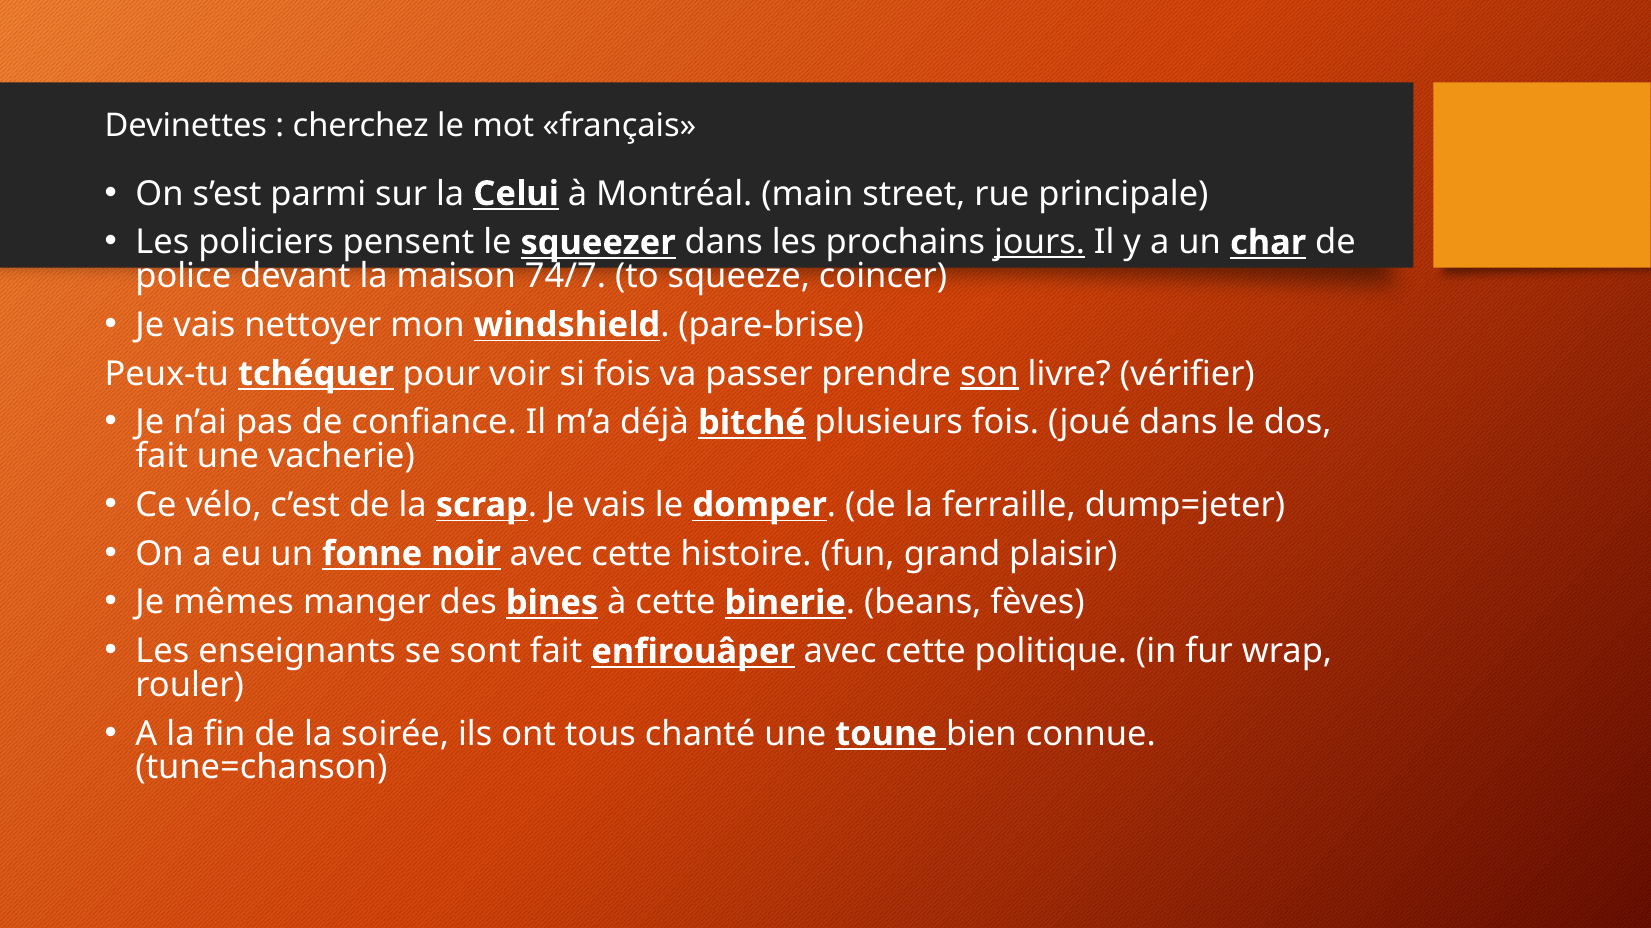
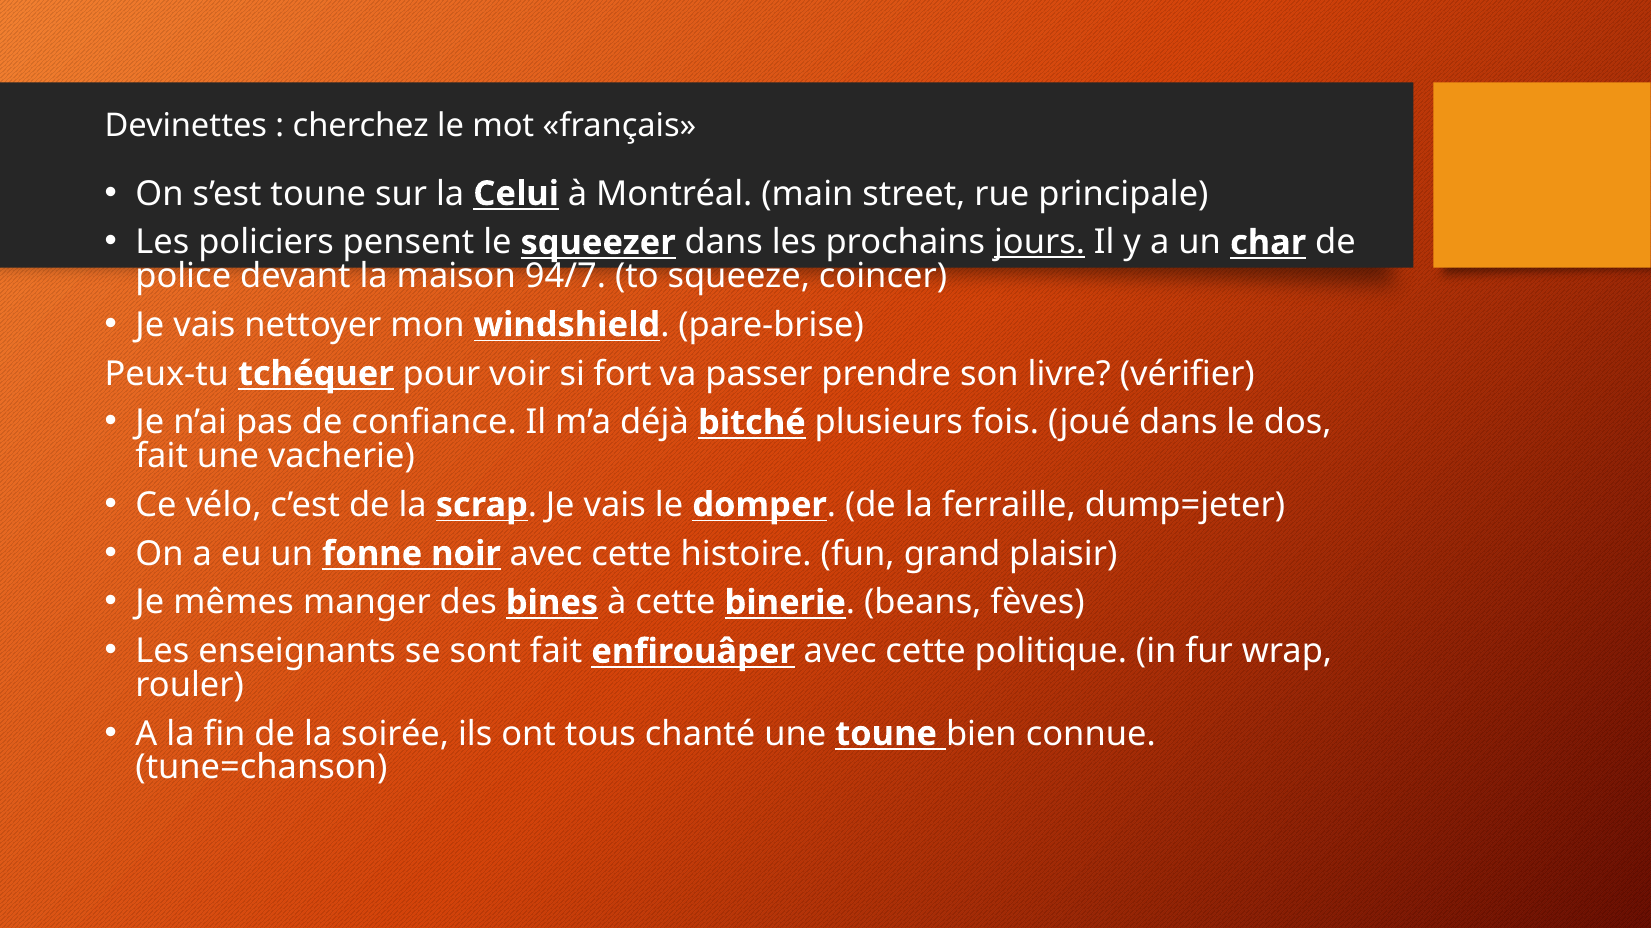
s’est parmi: parmi -> toune (318, 194)
74/7: 74/7 -> 94/7 (565, 276)
si fois: fois -> fort (622, 374)
son underline: present -> none (989, 374)
